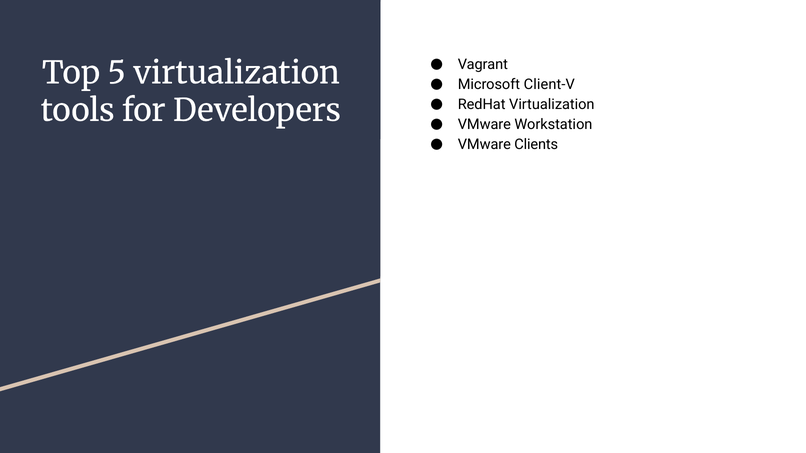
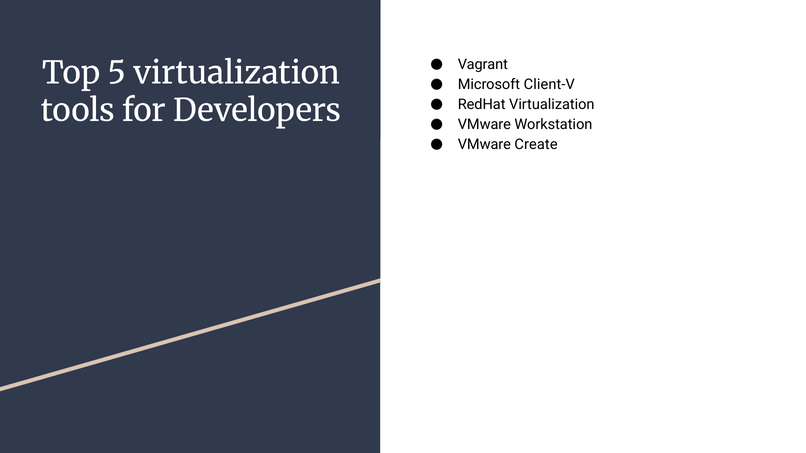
Clients: Clients -> Create (536, 144)
